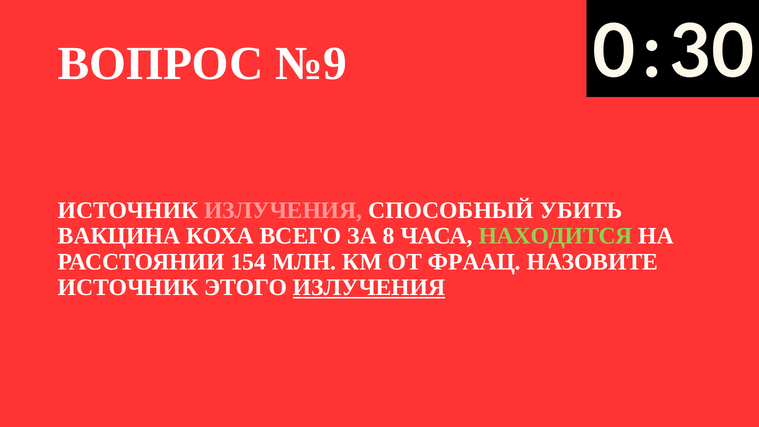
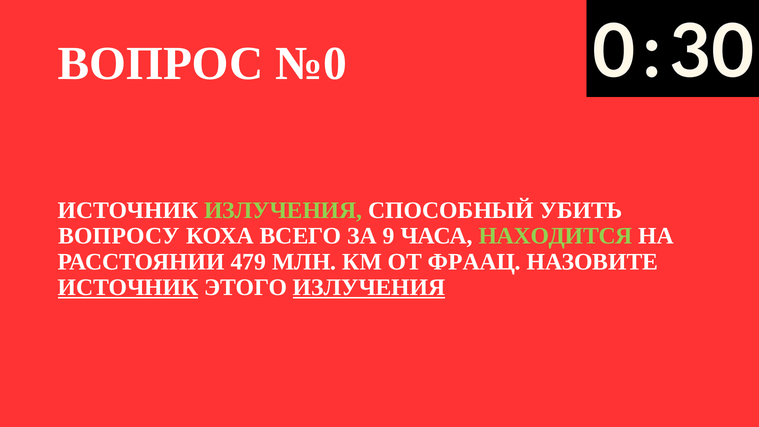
№9: №9 -> №0 (311, 64)
ИЗЛУЧЕНИЯ colour: pink -> light green (283, 211)
ВАКЦИНА: ВАКЦИНА -> ВОПРОСУ (119, 236)
8: 8 -> 9 (389, 236)
154: 154 -> 479 (248, 262)
ИСТОЧНИК underline: none -> present (128, 287)
